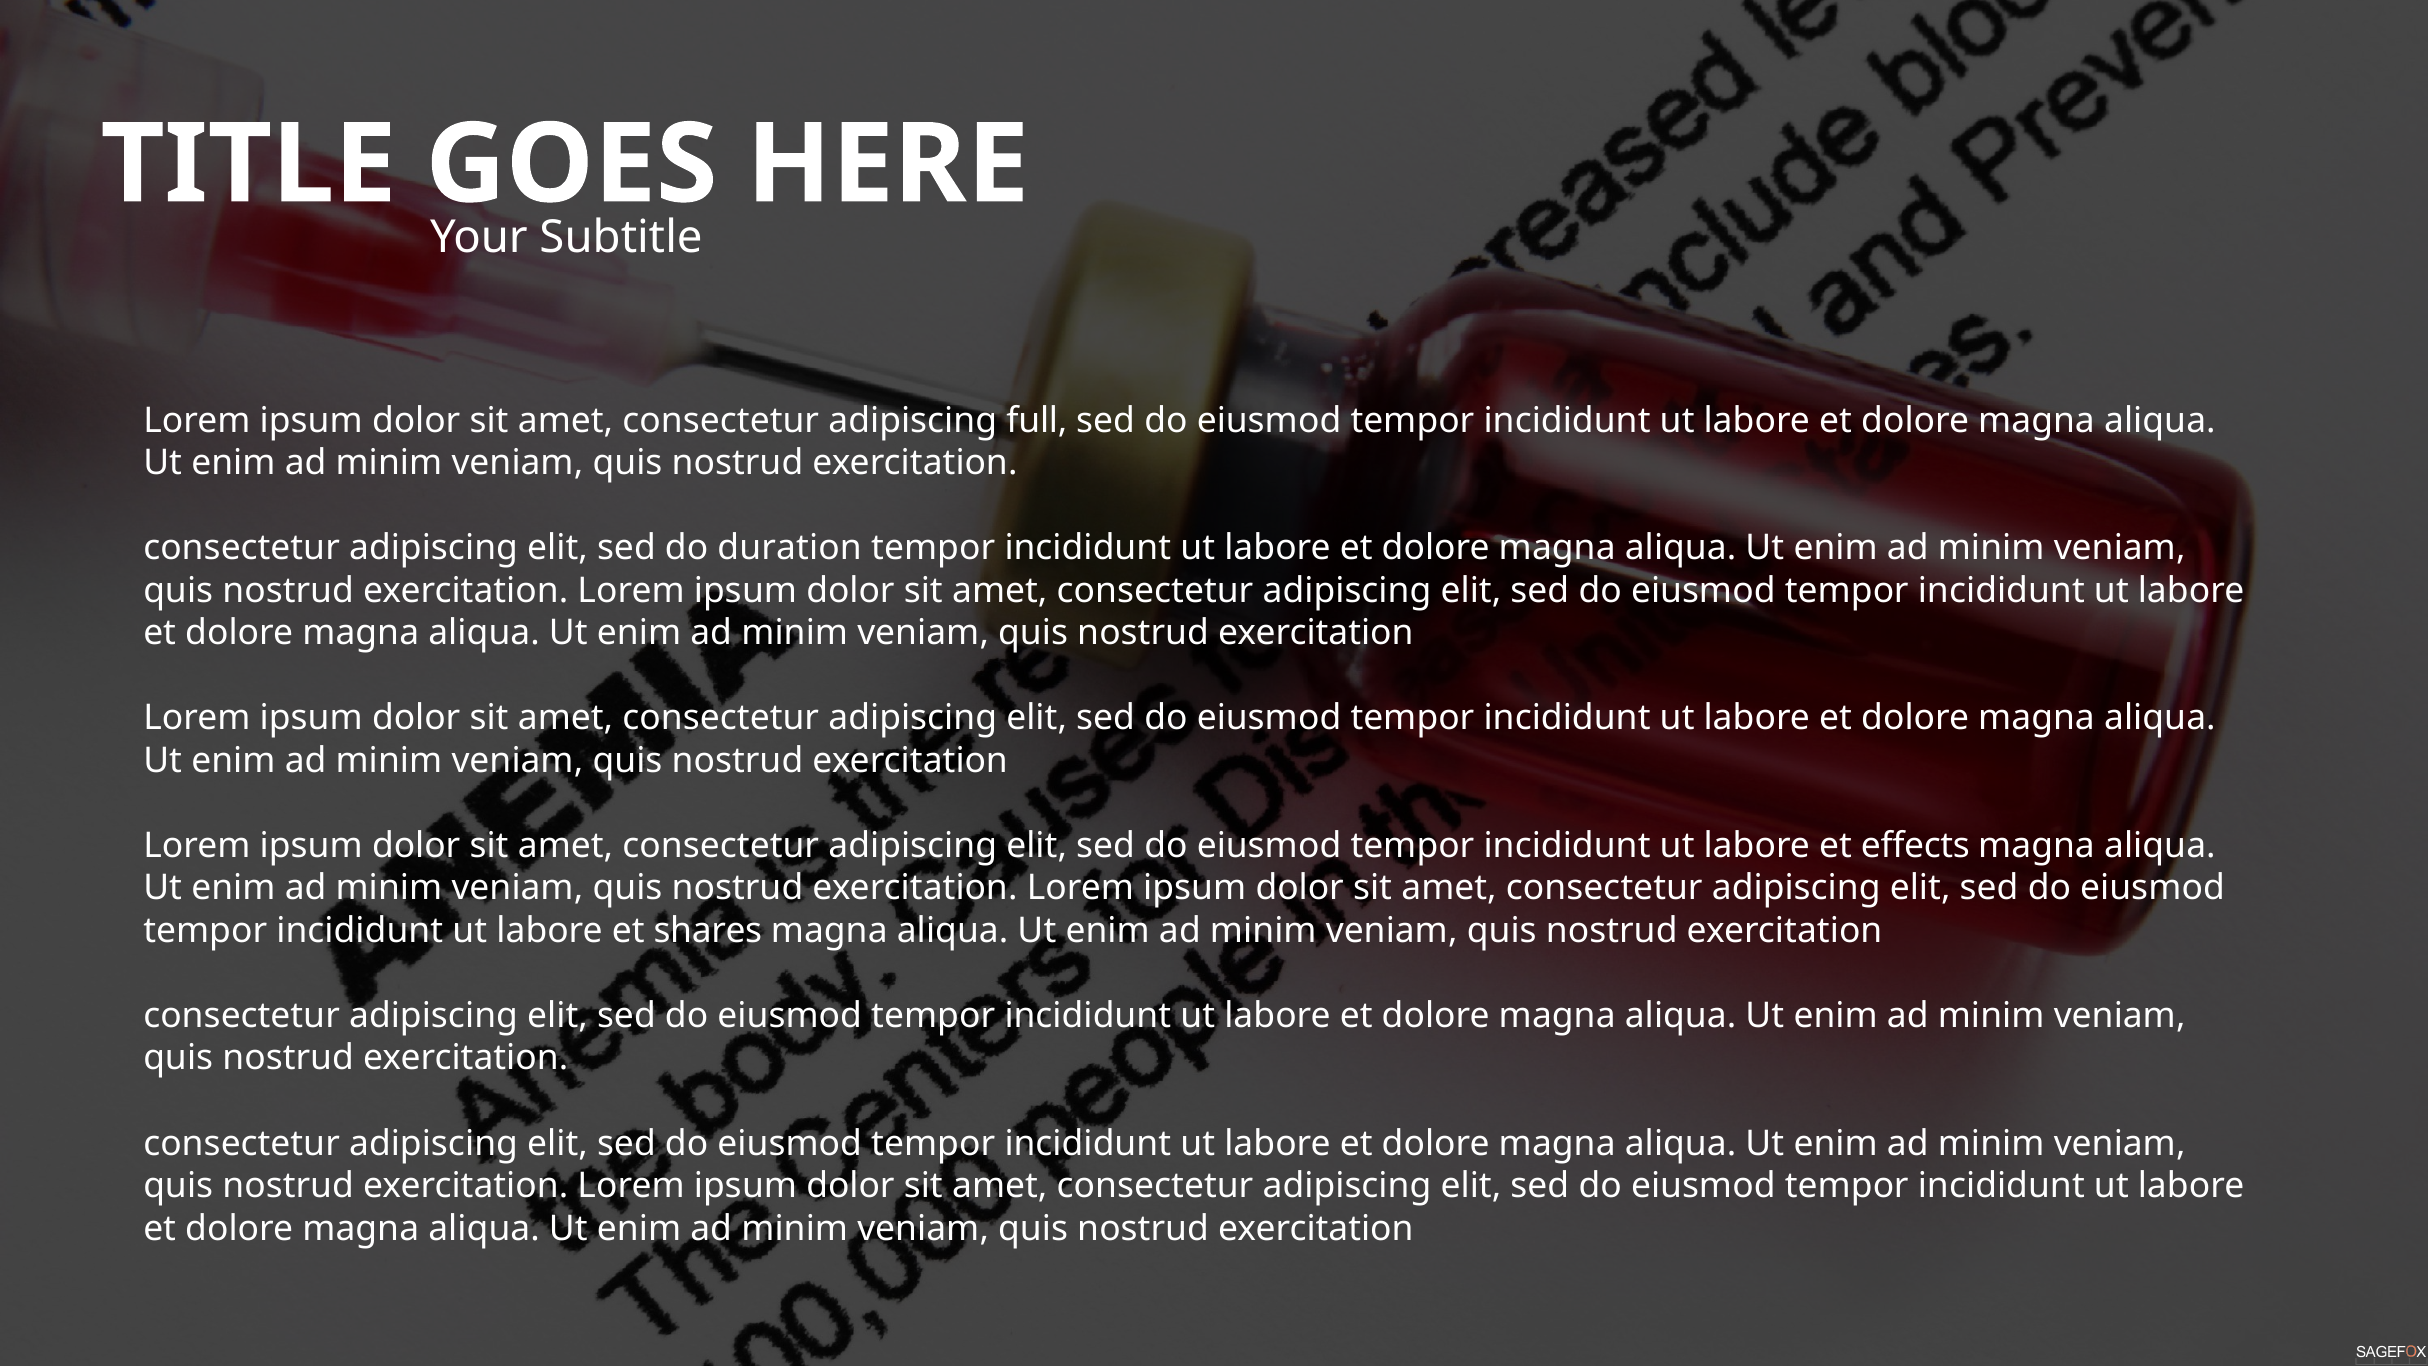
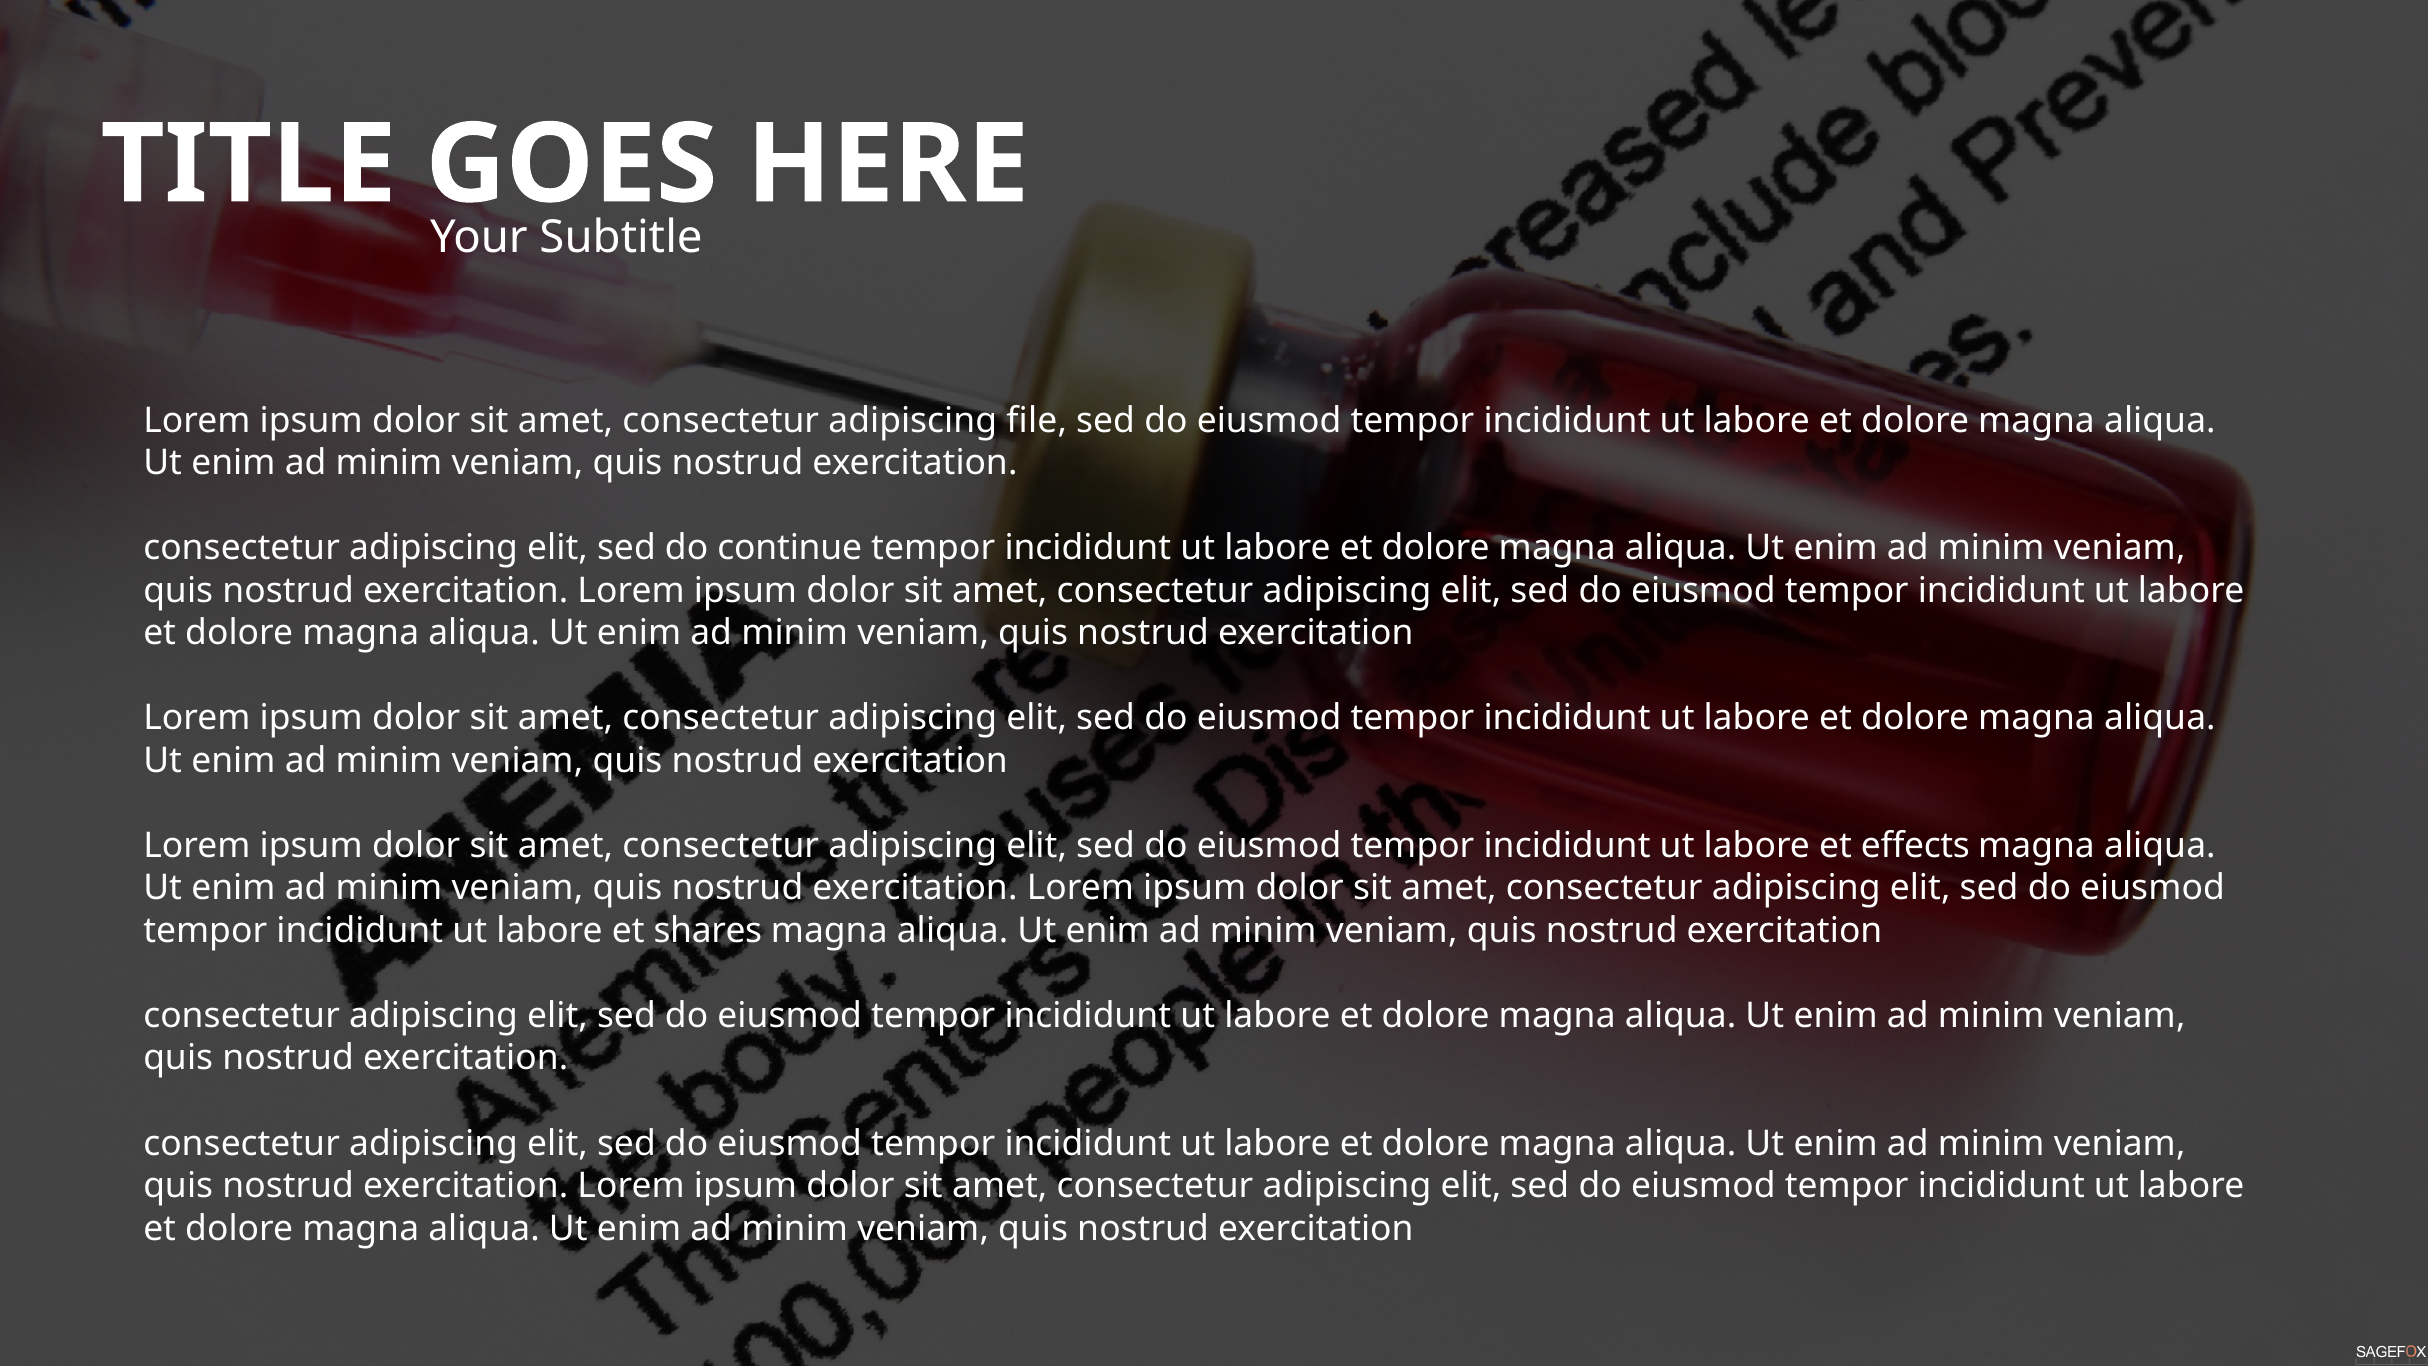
full: full -> file (1037, 420)
duration: duration -> continue (790, 548)
